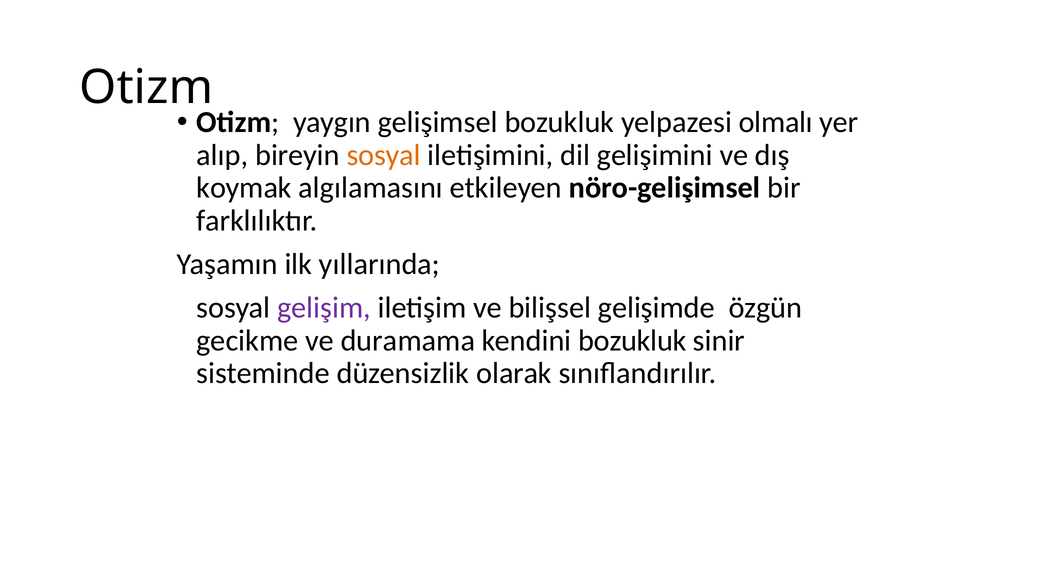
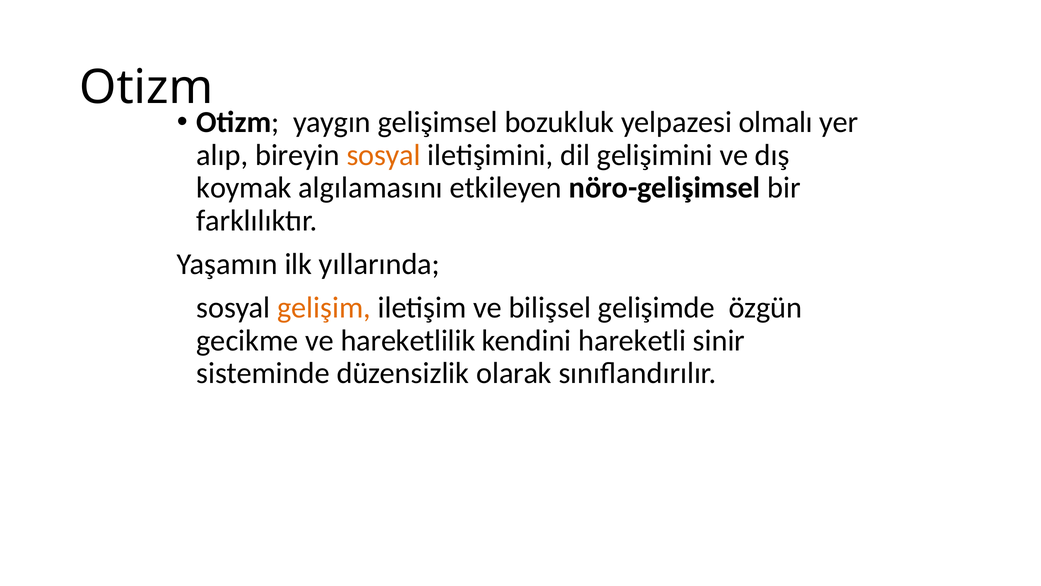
gelişim colour: purple -> orange (324, 308)
duramama: duramama -> hareketlilik (408, 340)
kendini bozukluk: bozukluk -> hareketli (632, 340)
